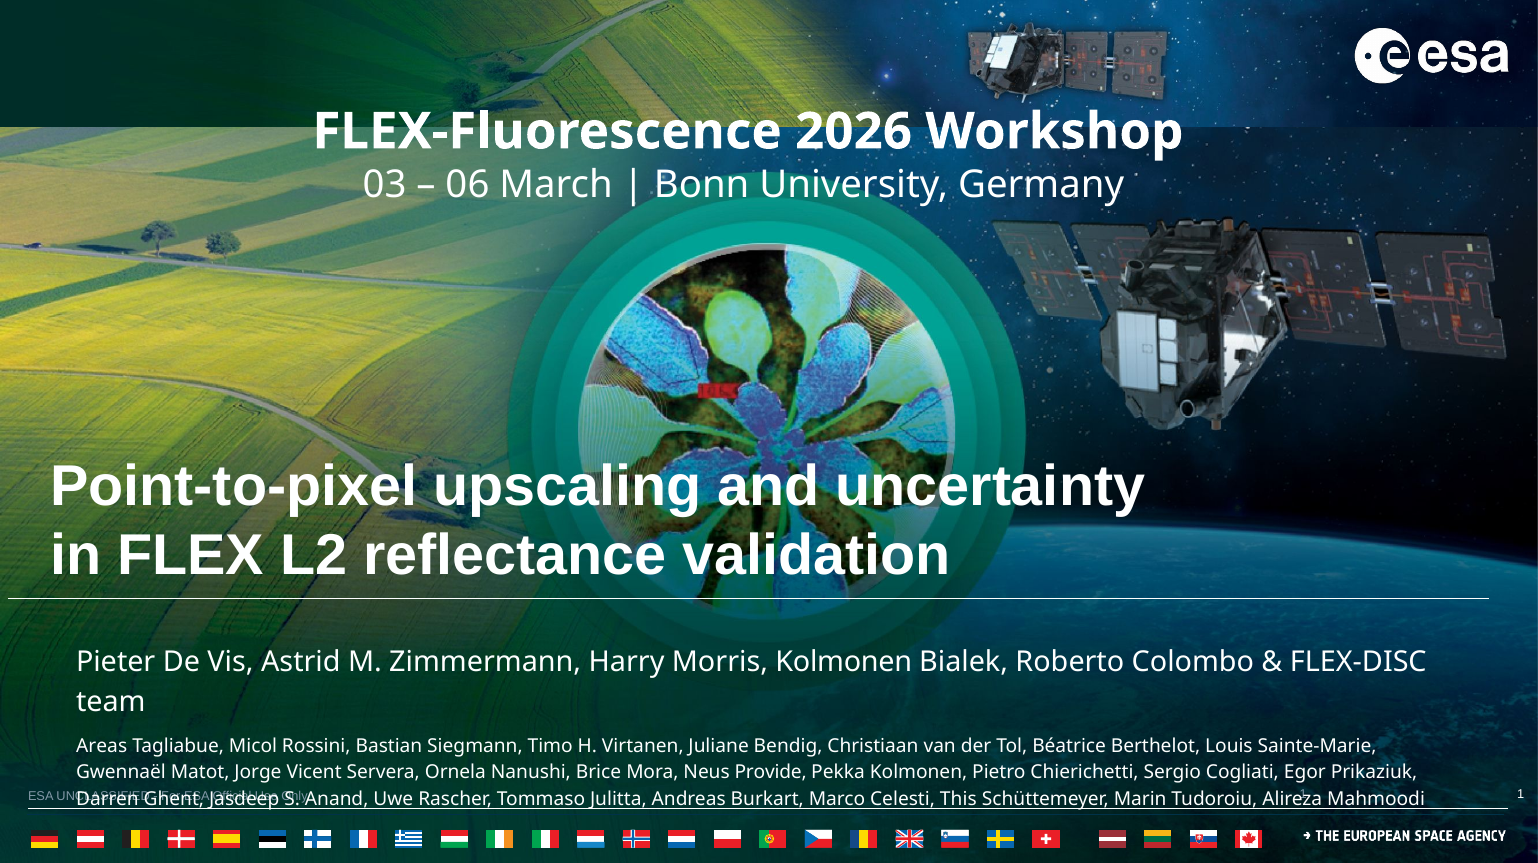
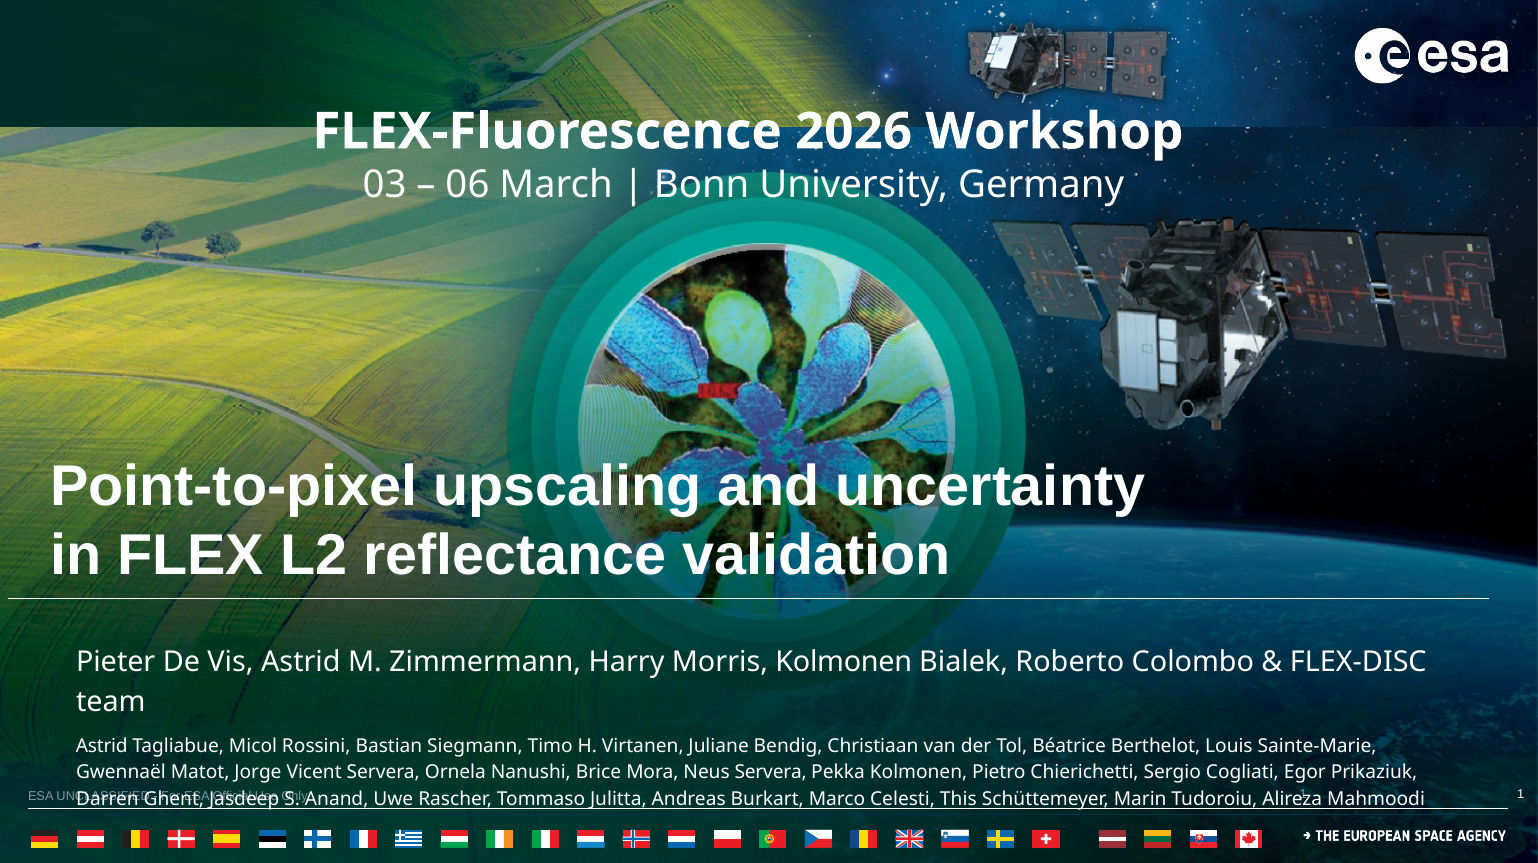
Areas: Areas -> Astrid (102, 746)
Neus Provide: Provide -> Servera (771, 772)
